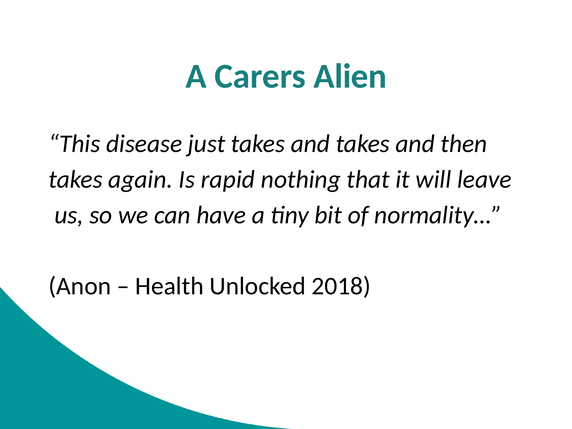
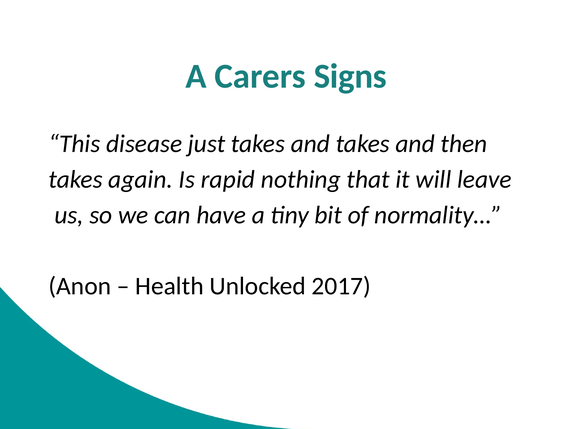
Alien: Alien -> Signs (350, 76)
2018: 2018 -> 2017 (341, 286)
